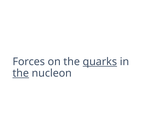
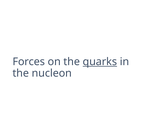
the underline: present -> none (21, 73)
